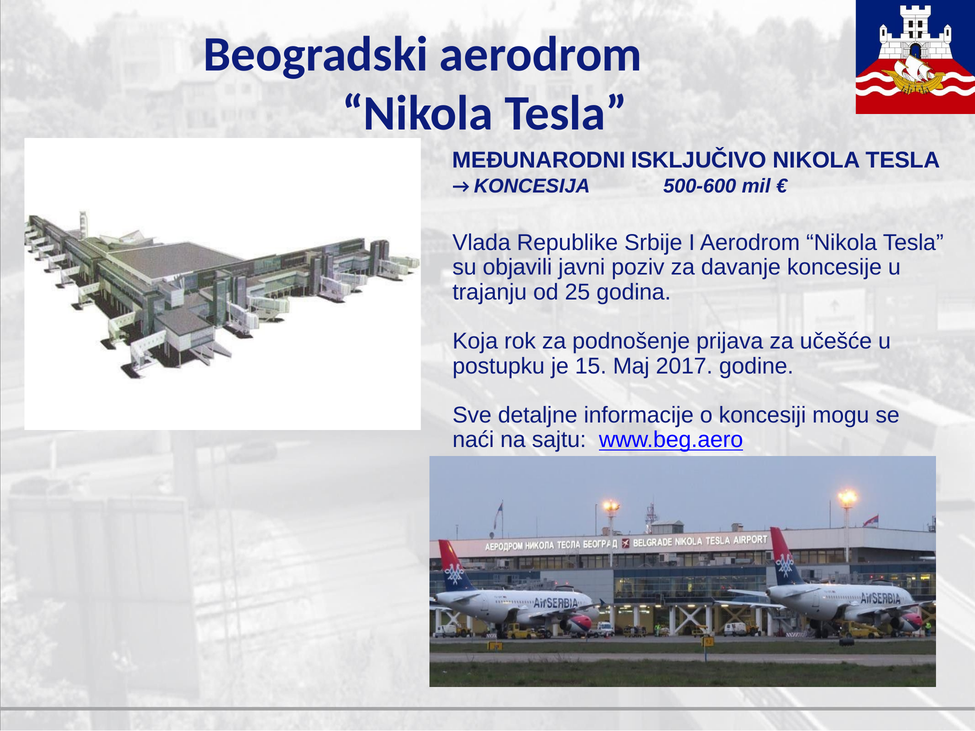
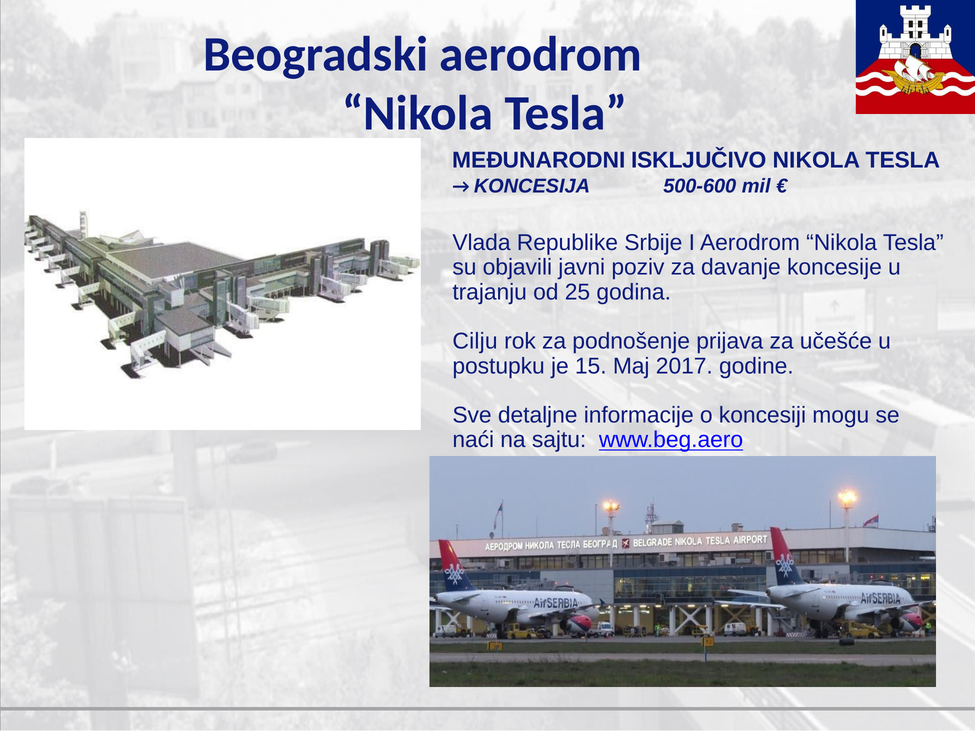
Koja: Koja -> Cilju (475, 341)
